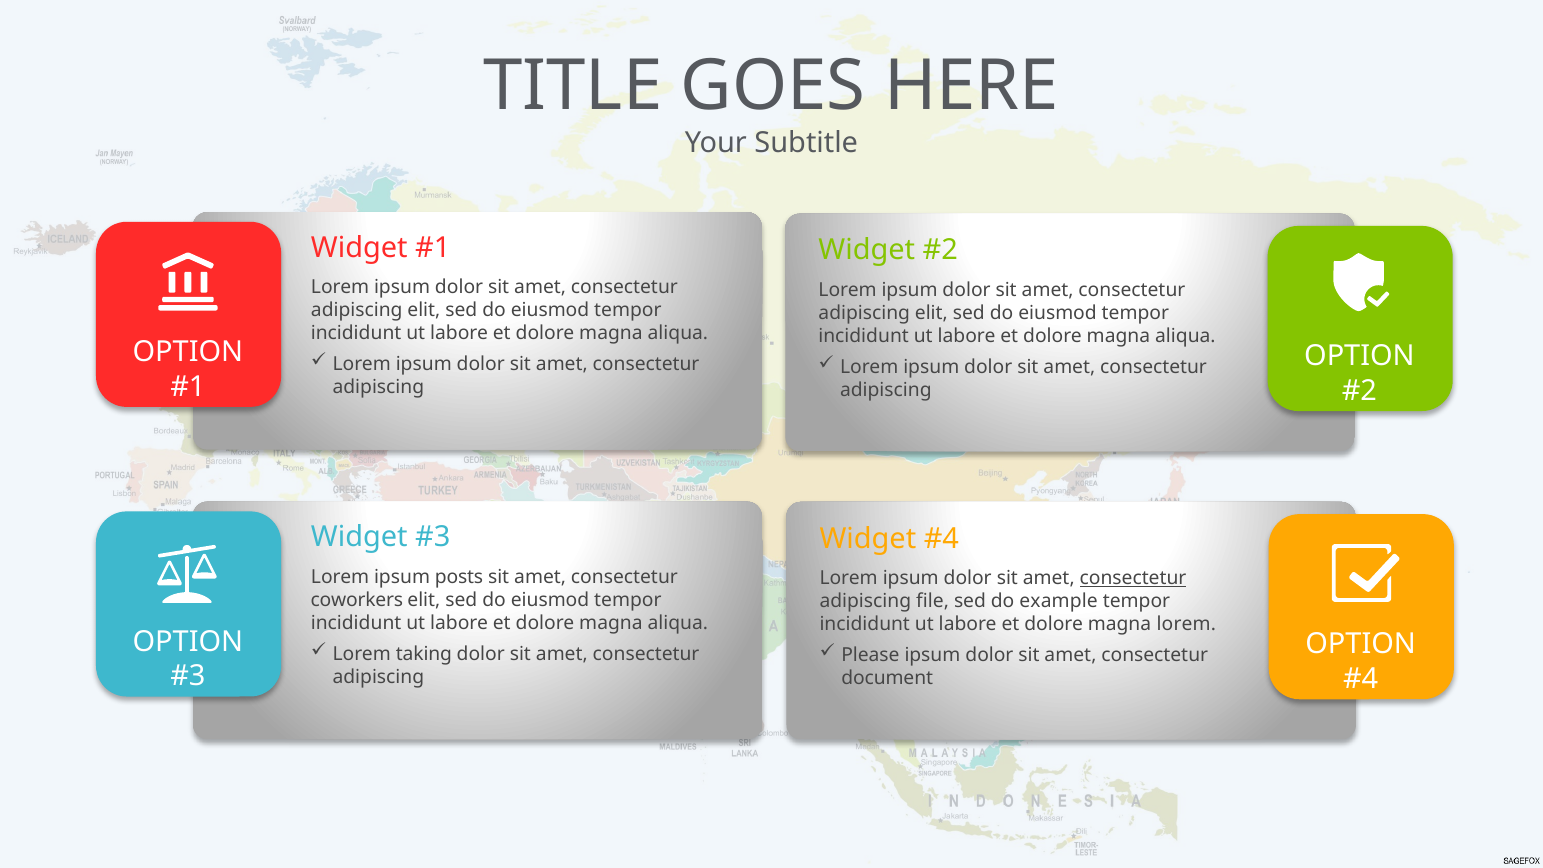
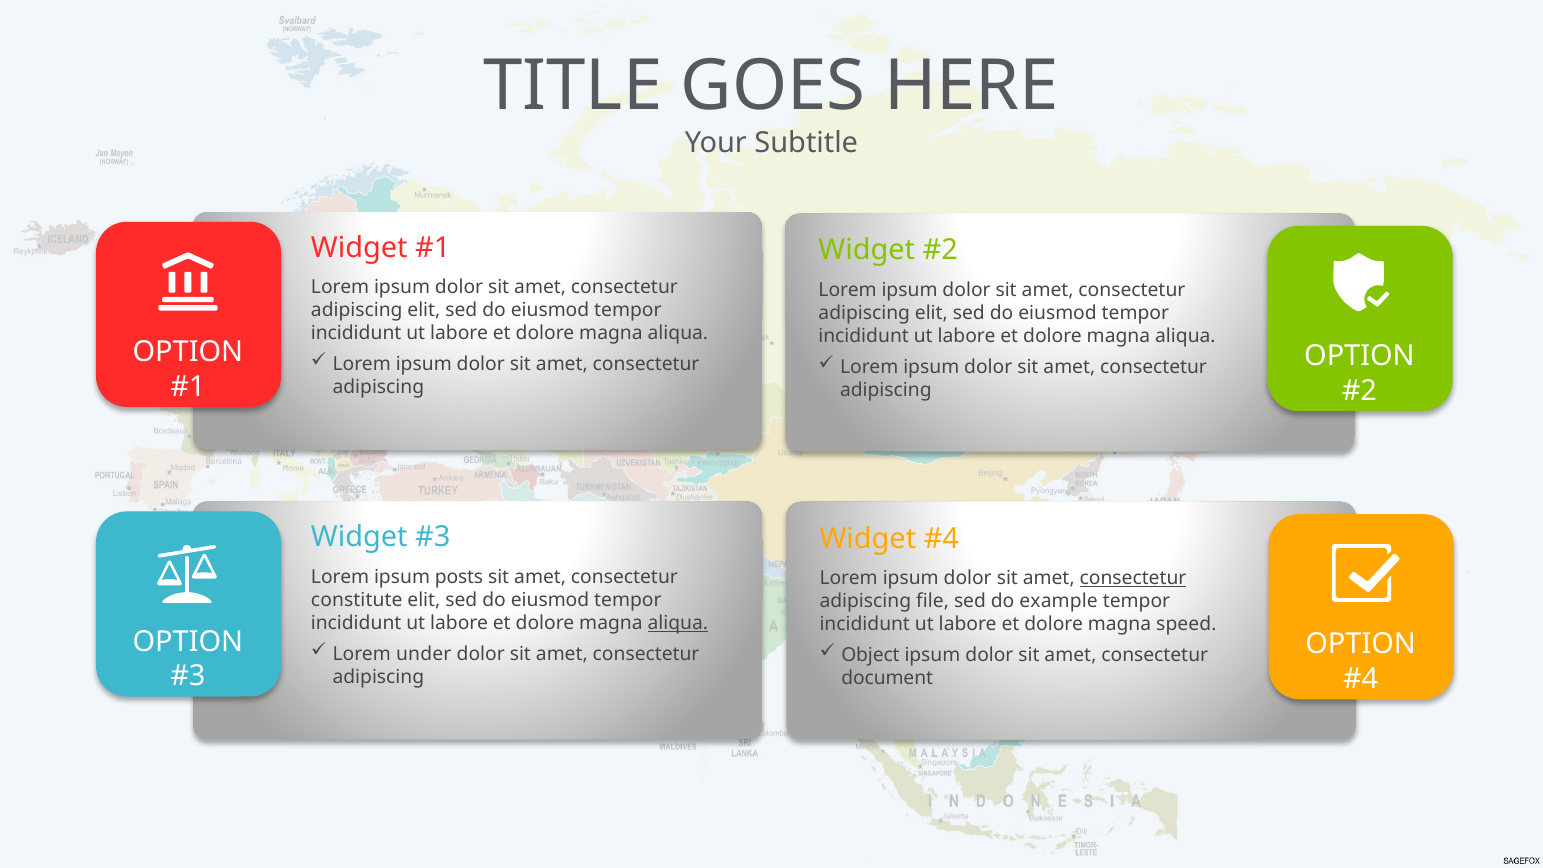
coworkers: coworkers -> constitute (357, 600)
aliqua underline: none -> present (678, 623)
magna lorem: lorem -> speed (1186, 624)
taking: taking -> under (424, 654)
Please: Please -> Object (870, 655)
